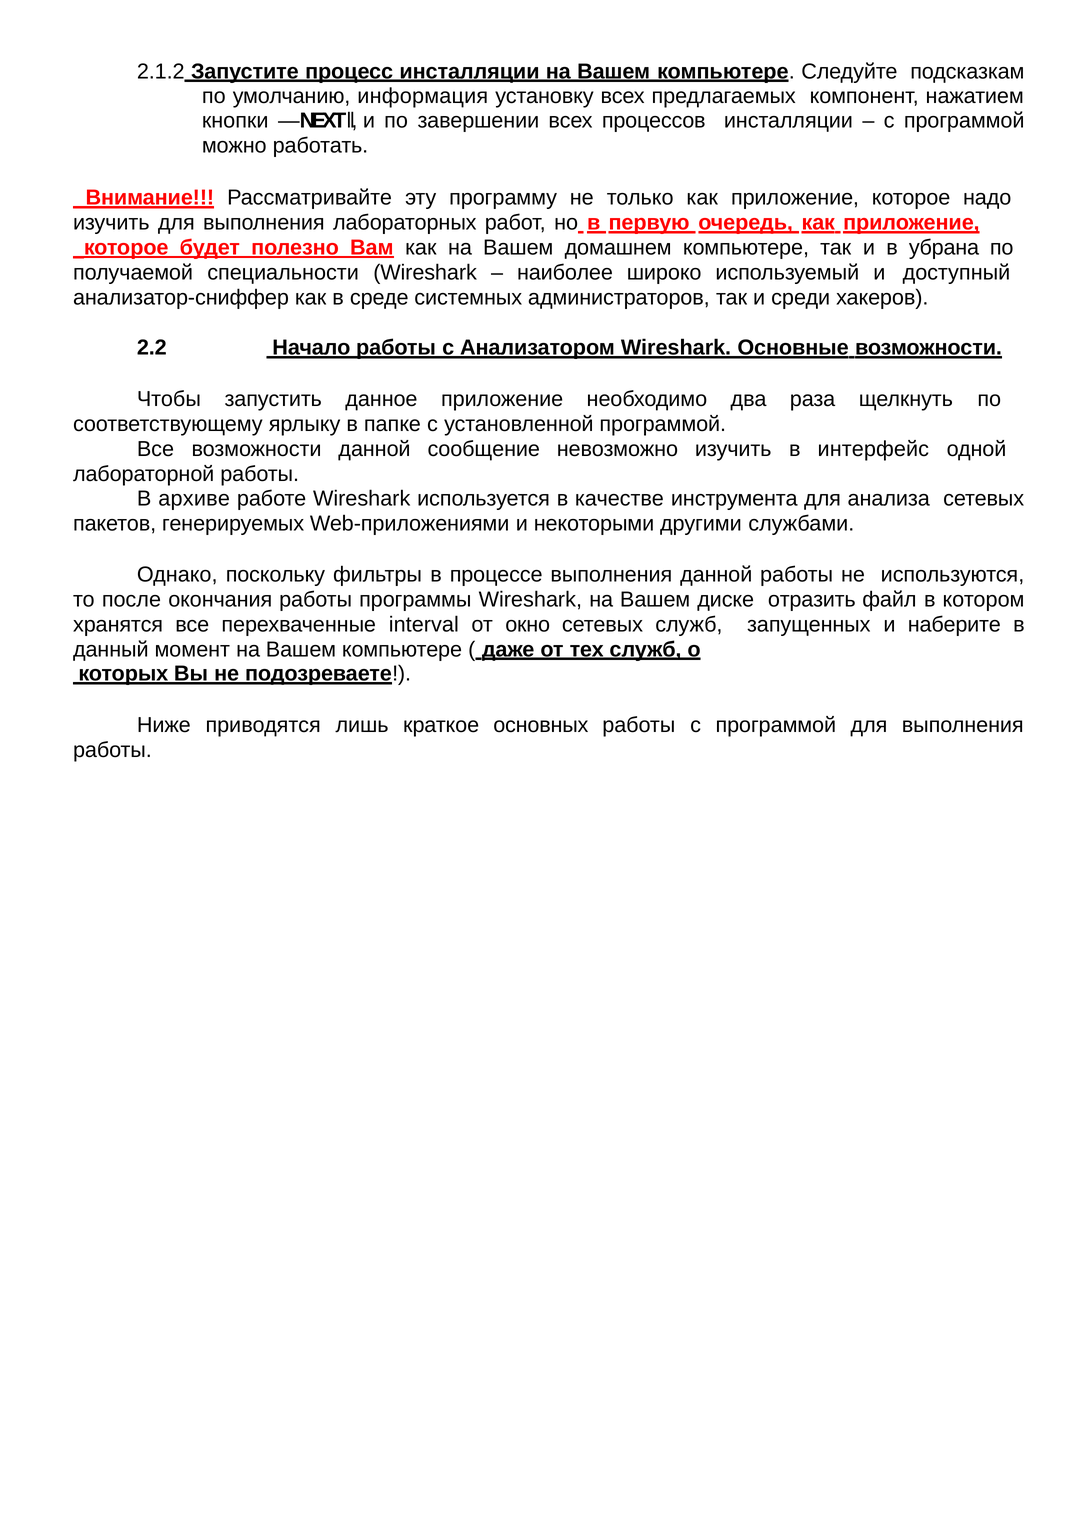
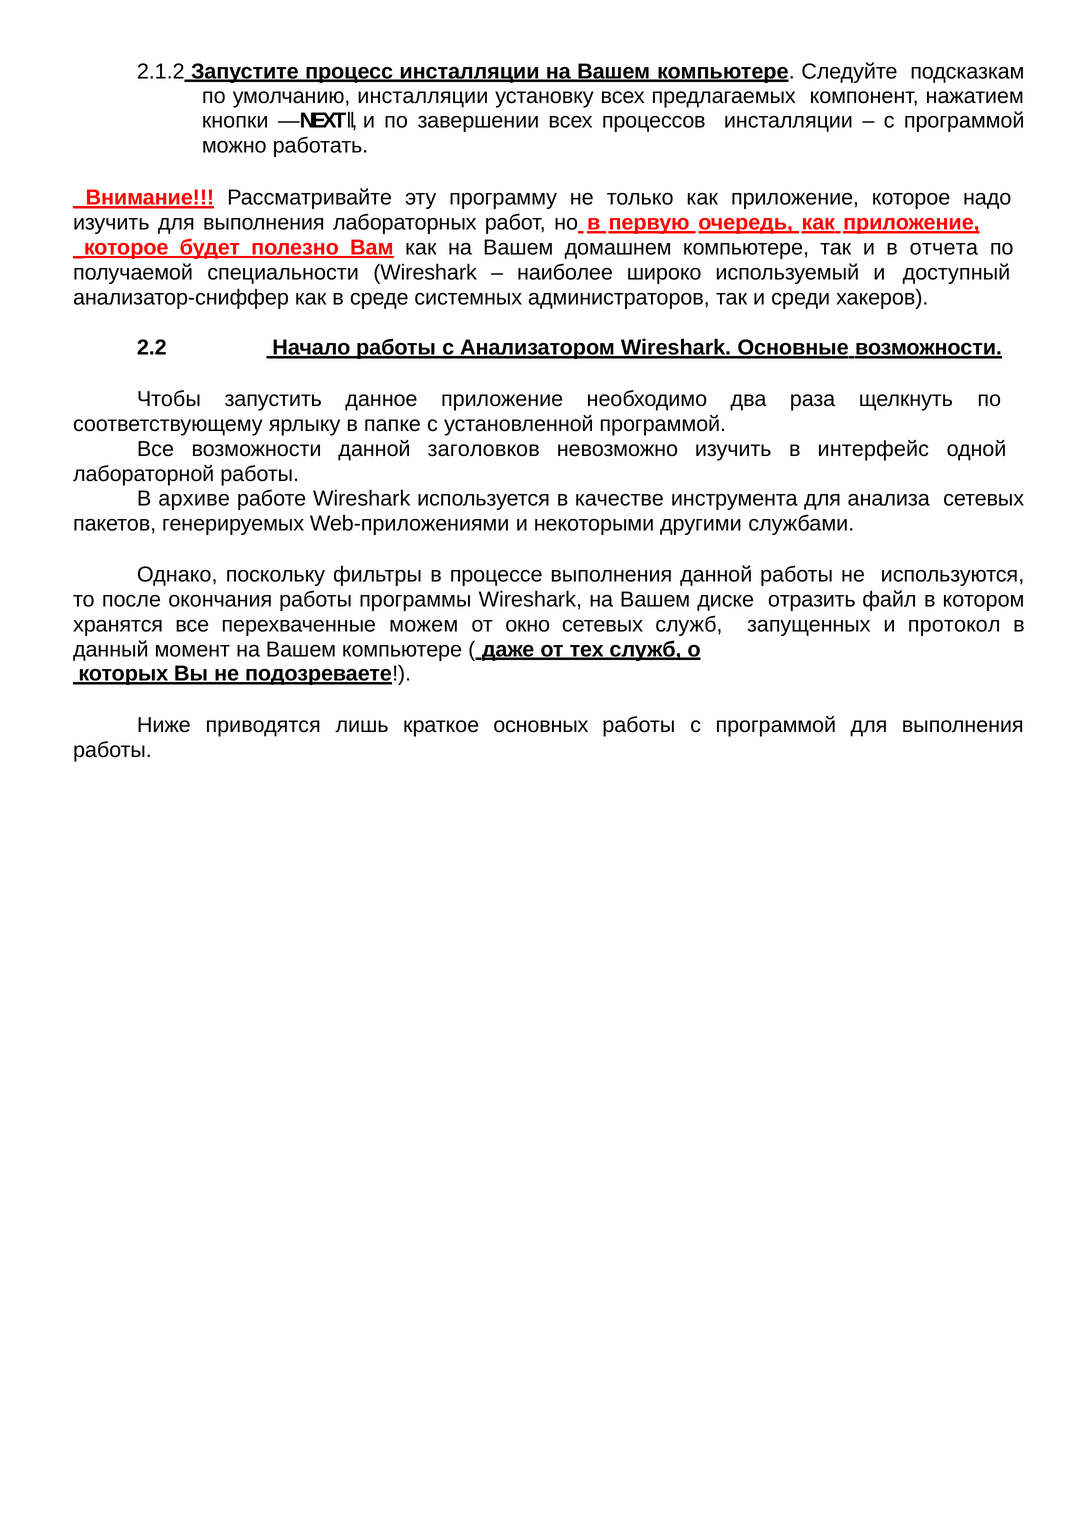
умолчанию информация: информация -> инсталляции (423, 96)
убрана: убрана -> отчета (944, 248)
сообщение: сообщение -> заголовков (484, 449)
interval: interval -> можем (424, 624)
наберите: наберите -> протокол (954, 624)
